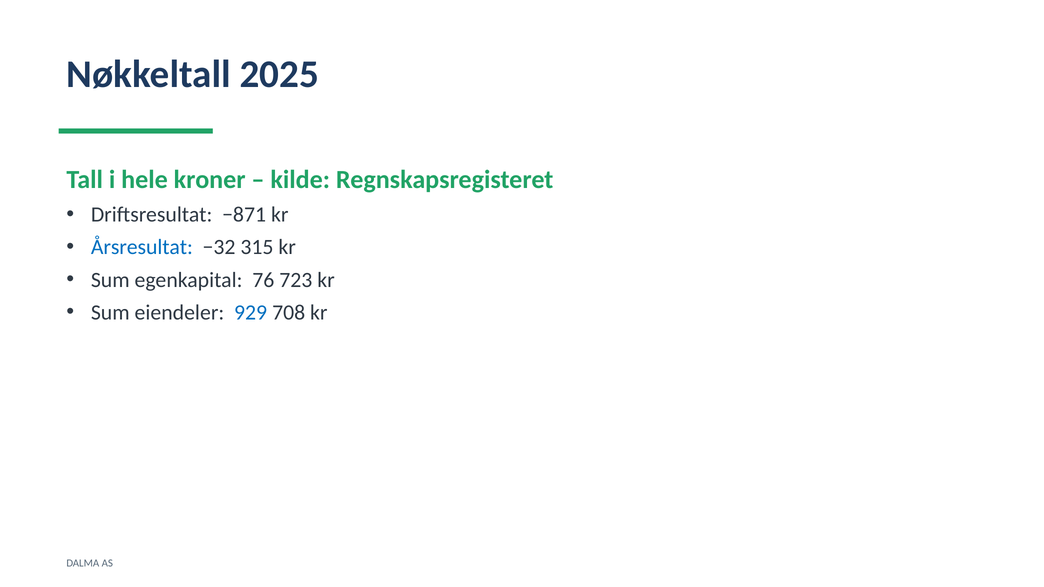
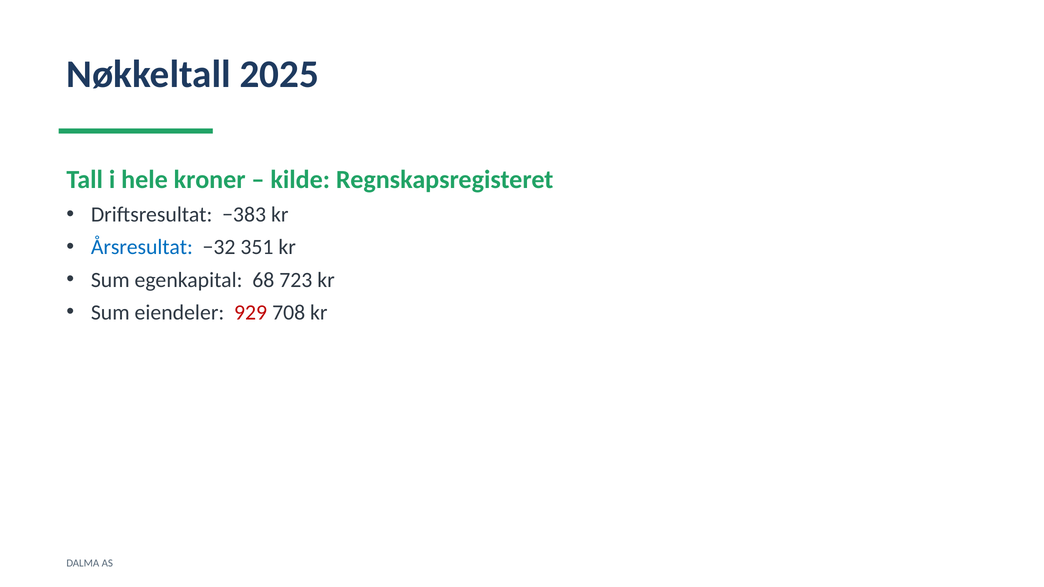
−871: −871 -> −383 (244, 215)
315: 315 -> 351 (257, 247)
76: 76 -> 68 (263, 280)
929 colour: blue -> red (251, 313)
